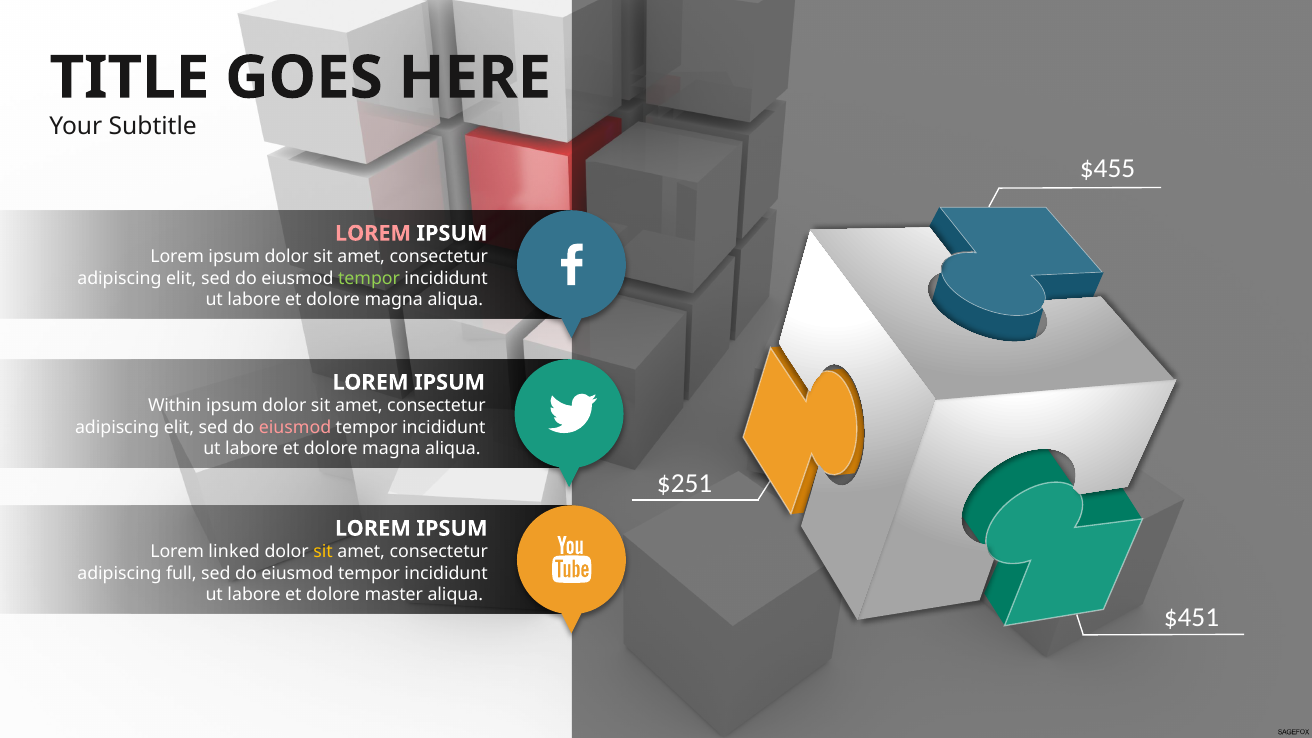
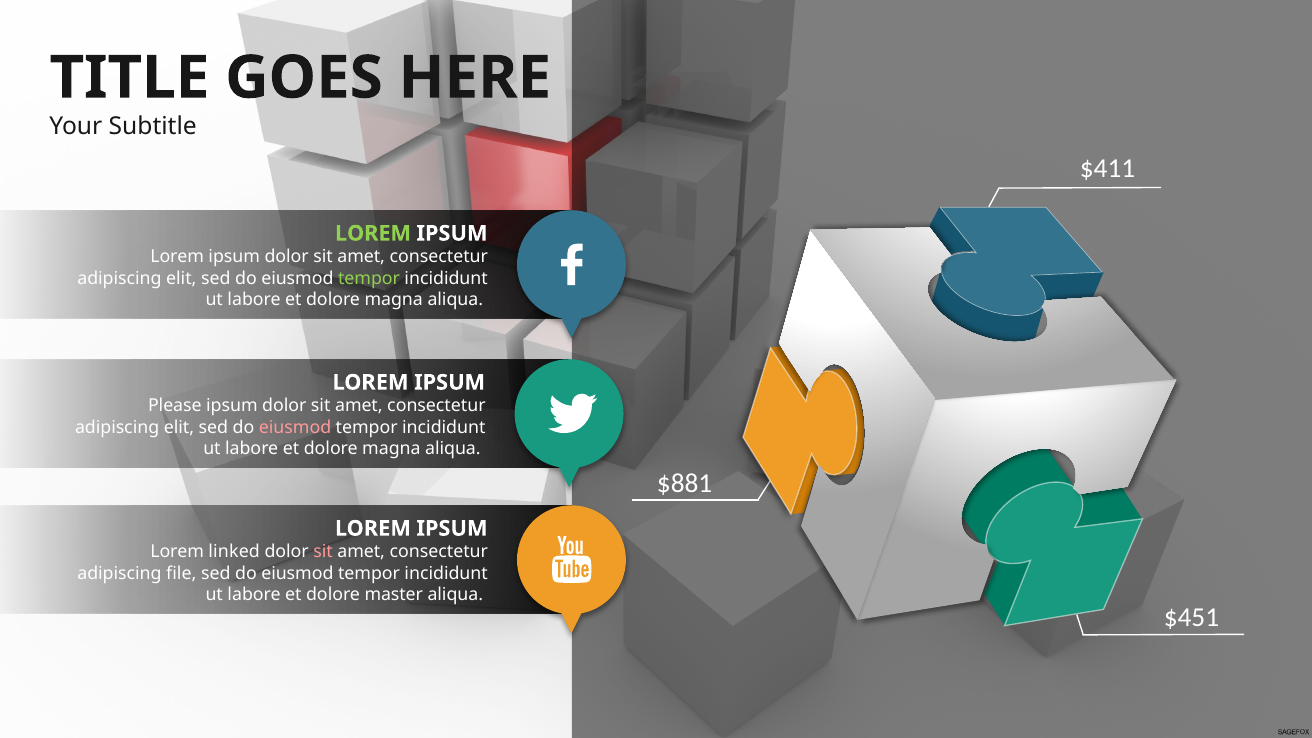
$455: $455 -> $411 (1108, 169)
LOREM colour: pink -> light green (373, 233)
Within: Within -> Please (175, 406)
$251: $251 -> $881 (685, 484)
sit colour: yellow -> pink (323, 552)
full: full -> file (181, 573)
